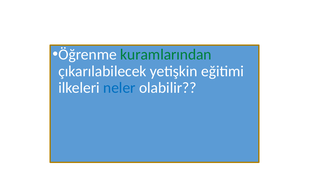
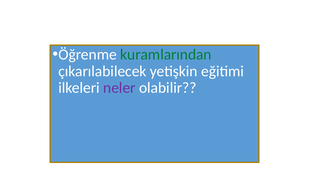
neler colour: blue -> purple (119, 88)
